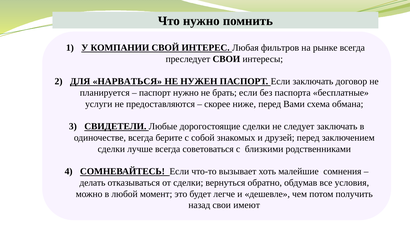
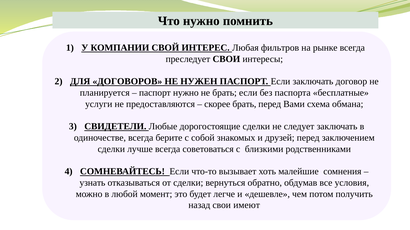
НАРВАТЬСЯ: НАРВАТЬСЯ -> ДОГОВОРОВ (127, 82)
скорее ниже: ниже -> брать (244, 104)
делать: делать -> узнать (92, 183)
